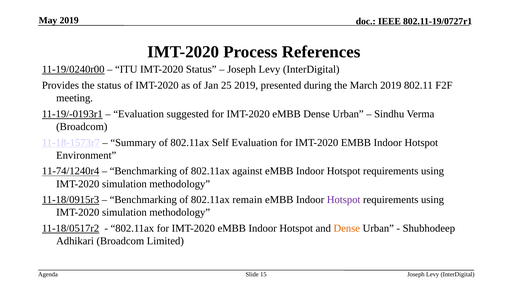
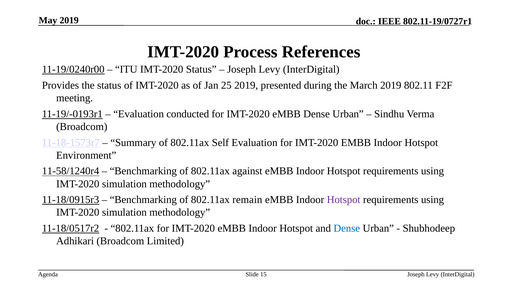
suggested: suggested -> conducted (188, 114)
11-74/1240r4: 11-74/1240r4 -> 11-58/1240r4 (71, 171)
Dense colour: orange -> blue (347, 228)
